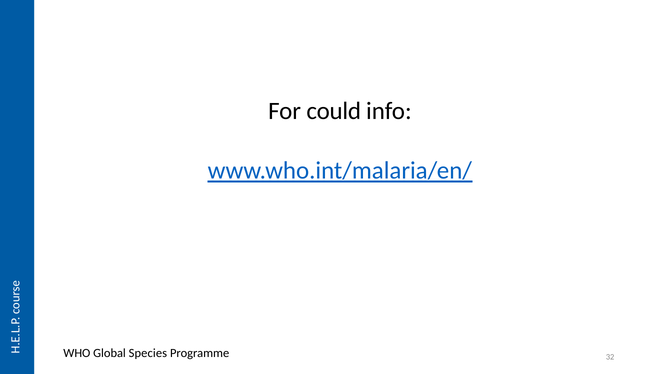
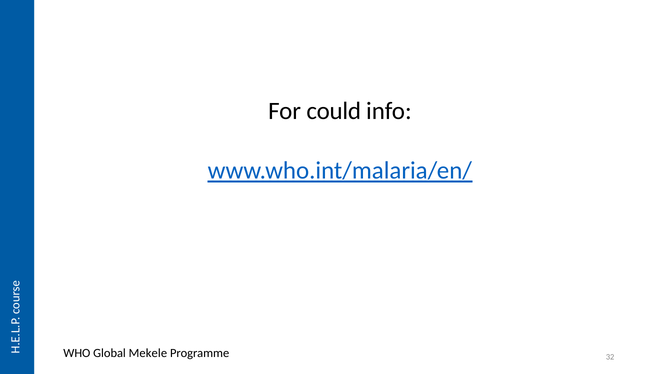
Species: Species -> Mekele (148, 353)
